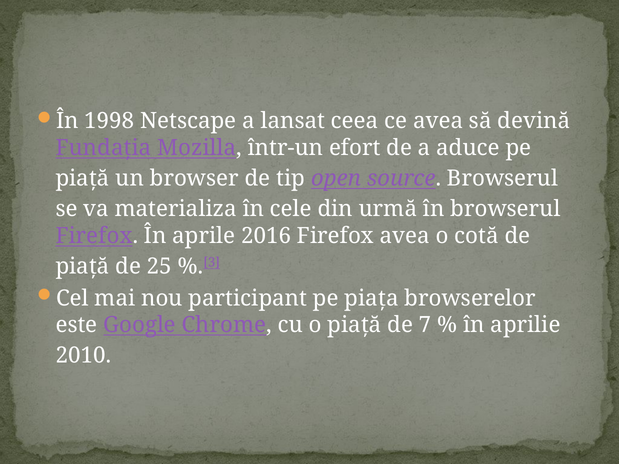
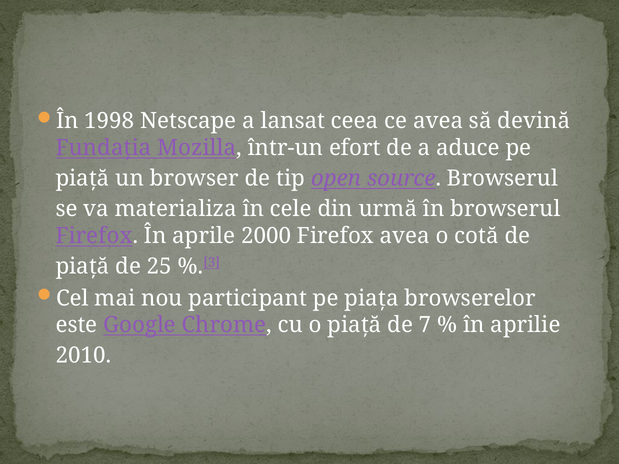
2016: 2016 -> 2000 (266, 236)
